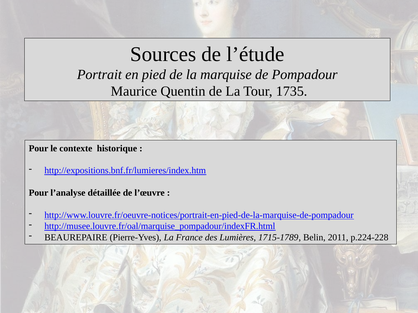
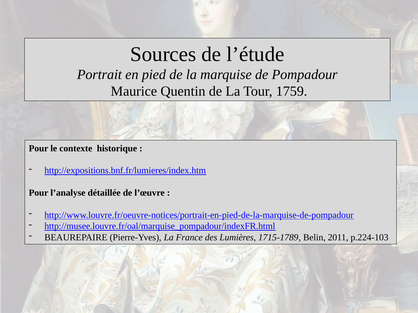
1735: 1735 -> 1759 (292, 91)
p.224-228: p.224-228 -> p.224-103 (370, 238)
